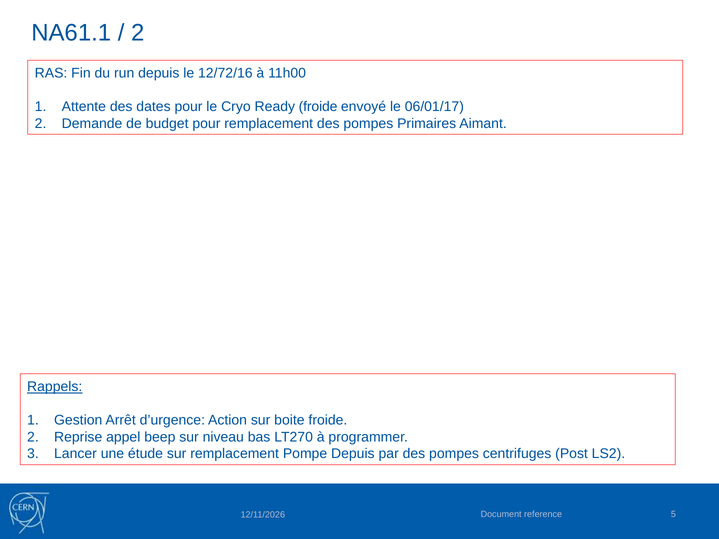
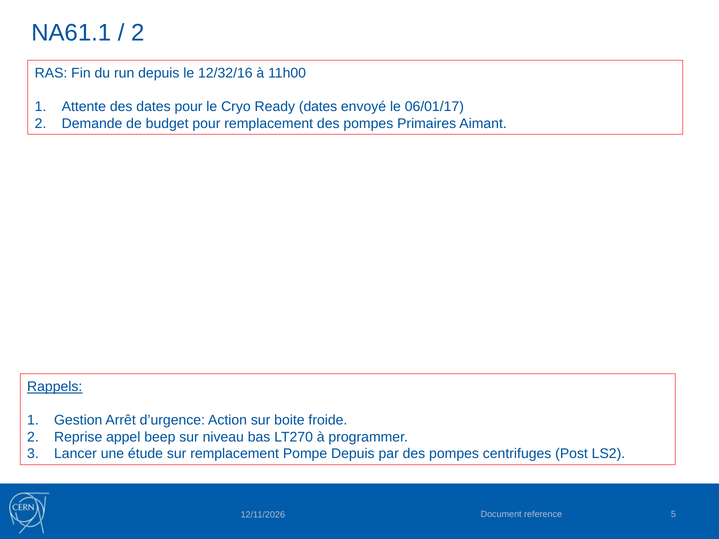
12/72/16: 12/72/16 -> 12/32/16 (225, 73)
Ready froide: froide -> dates (318, 107)
